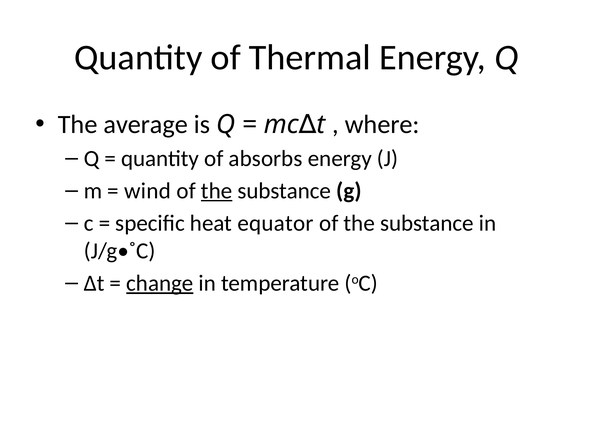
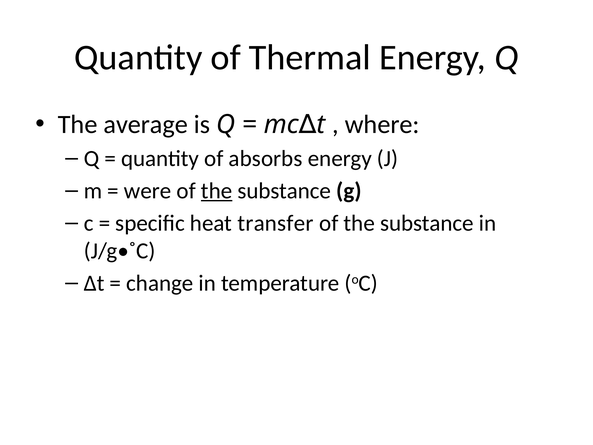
wind: wind -> were (148, 191)
equator: equator -> transfer (276, 223)
change underline: present -> none (160, 283)
